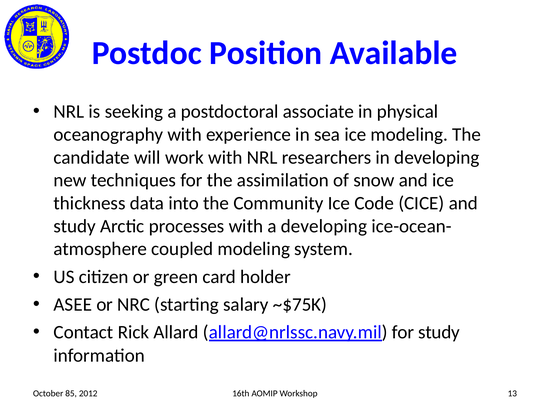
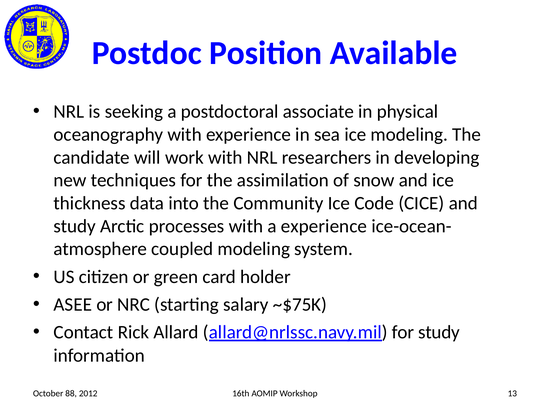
a developing: developing -> experience (324, 226)
85: 85 -> 88 (71, 394)
